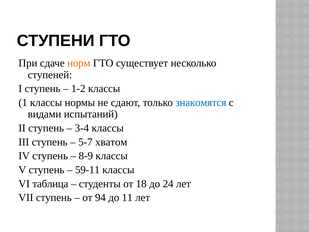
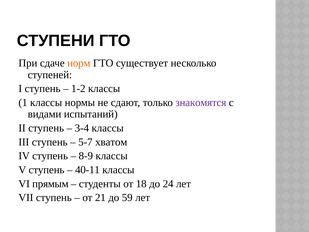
знакомятся colour: blue -> purple (201, 102)
59-11: 59-11 -> 40-11 (87, 170)
таблица: таблица -> прямым (50, 184)
94: 94 -> 21 (100, 197)
11: 11 -> 59 (127, 197)
